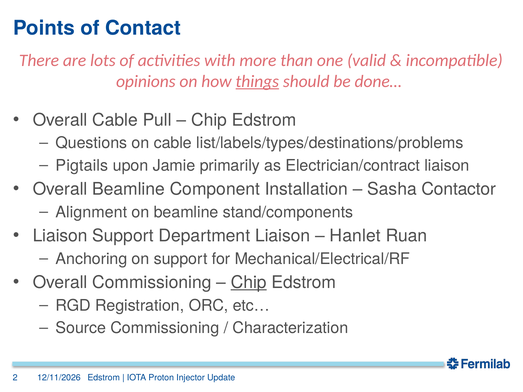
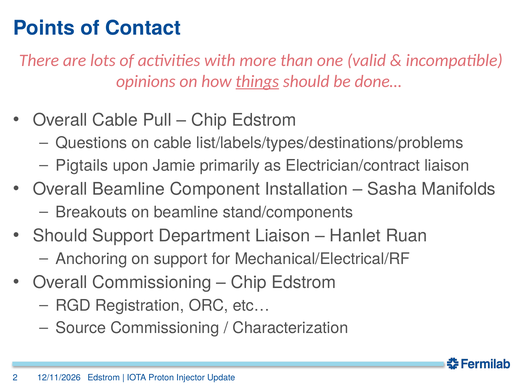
Contactor: Contactor -> Manifolds (459, 189)
Alignment: Alignment -> Breakouts (91, 212)
Liaison: Liaison -> Should (60, 236)
Chip underline: present -> none (249, 283)
